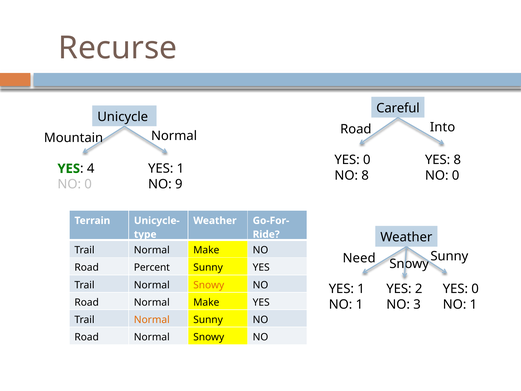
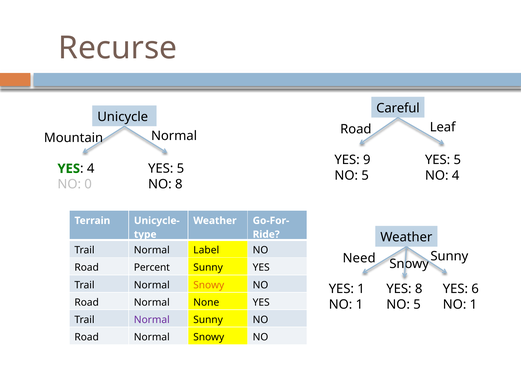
Into: Into -> Leaf (443, 127)
0: 0 -> 9 (367, 160)
8: 8 -> 5 (457, 160)
1: 1 -> 5 (180, 169)
8: 8 -> 5 (365, 175)
0: 0 -> 4 (456, 175)
NO 9: 9 -> 8 (179, 184)
Trail Normal Make: Make -> Label (206, 250)
YES 2: 2 -> 8 (419, 289)
0: 0 -> 6 (475, 289)
Road Normal Make: Make -> None (206, 302)
3: 3 -> 5 (417, 304)
Normal colour: orange -> purple (152, 320)
